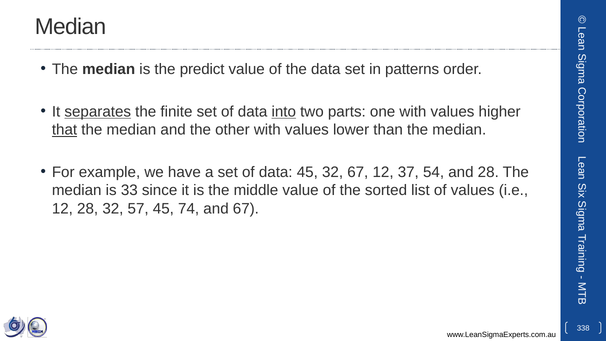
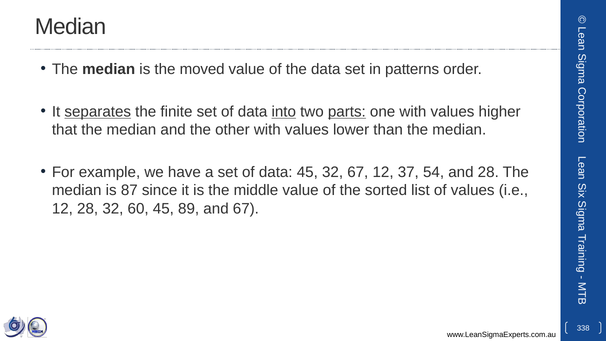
predict: predict -> moved (202, 69)
parts underline: none -> present (347, 112)
that underline: present -> none (65, 130)
33: 33 -> 87 (129, 190)
57: 57 -> 60 (138, 209)
74: 74 -> 89 (189, 209)
